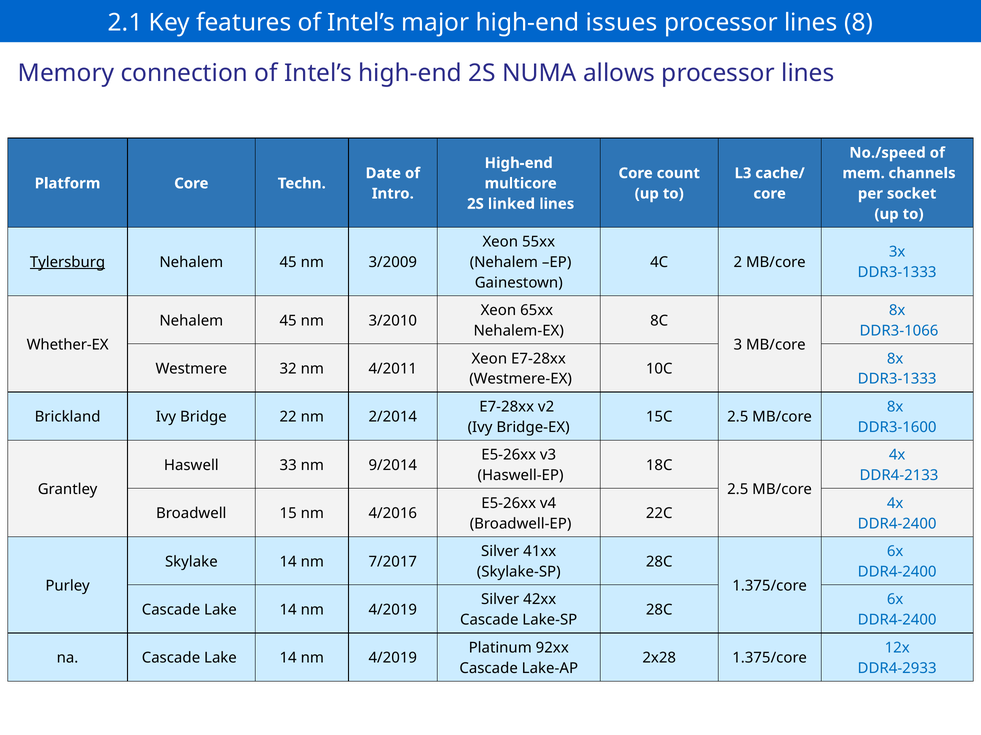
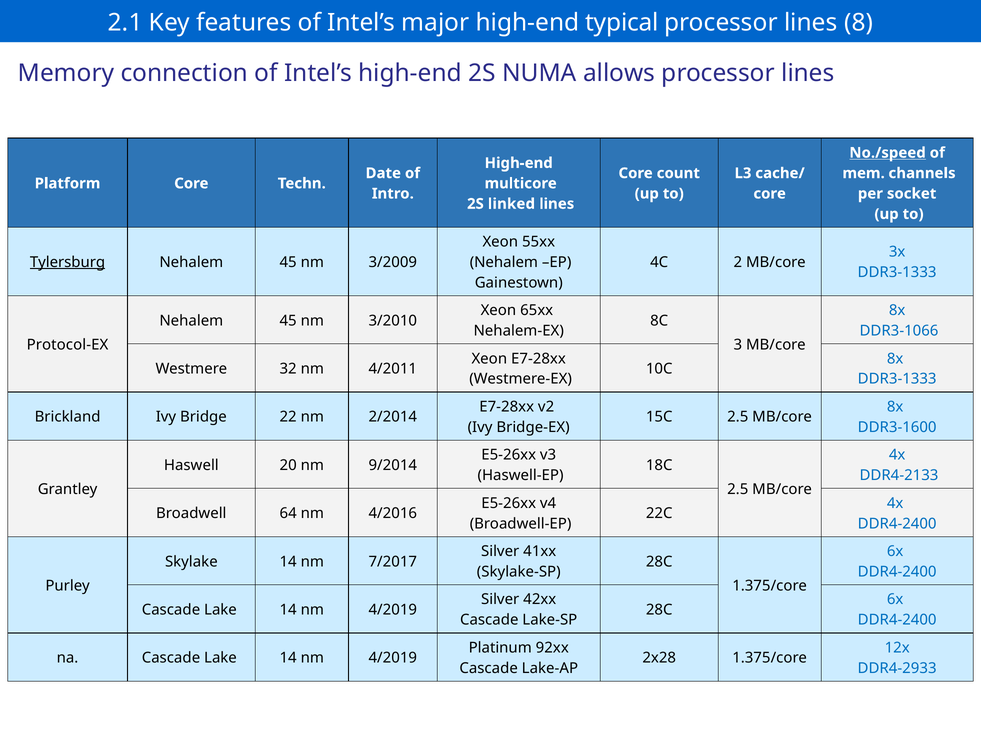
issues: issues -> typical (622, 23)
No./speed underline: none -> present (888, 153)
Whether-EX: Whether-EX -> Protocol-EX (68, 345)
33: 33 -> 20 (288, 466)
15: 15 -> 64 (288, 514)
